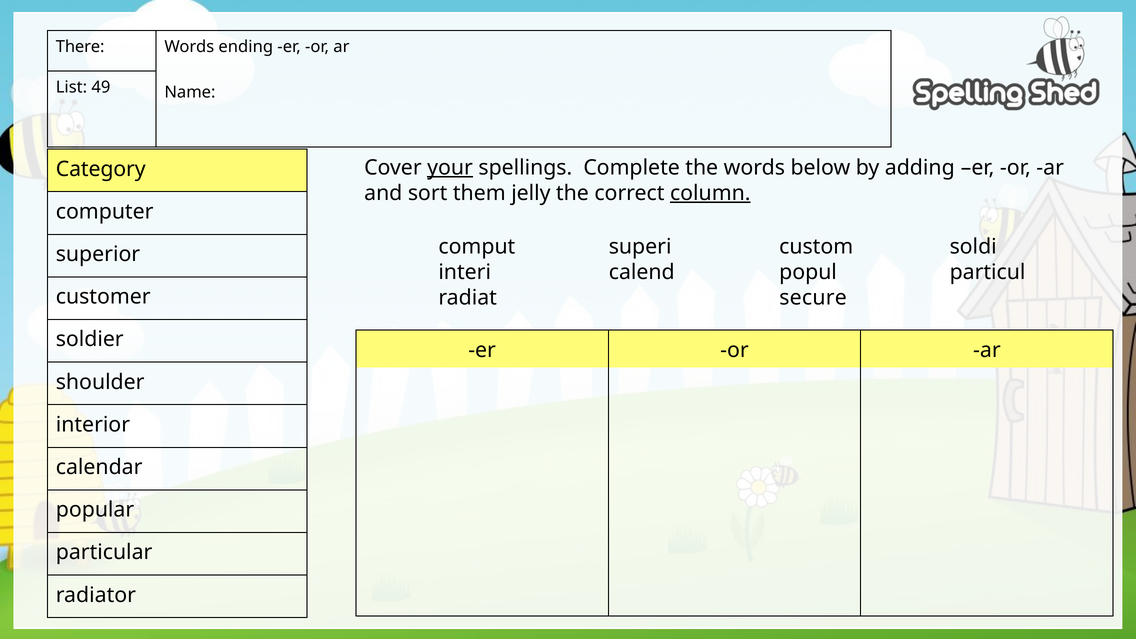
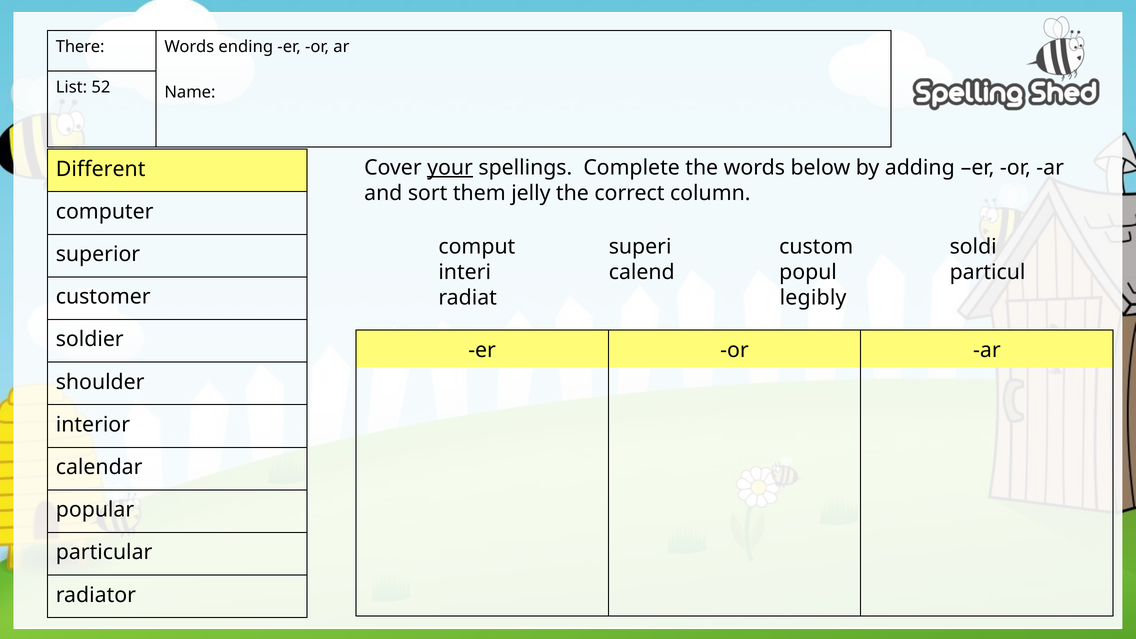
49: 49 -> 52 (101, 87)
Category: Category -> Different (101, 169)
column underline: present -> none (710, 193)
secure: secure -> legibly (813, 298)
